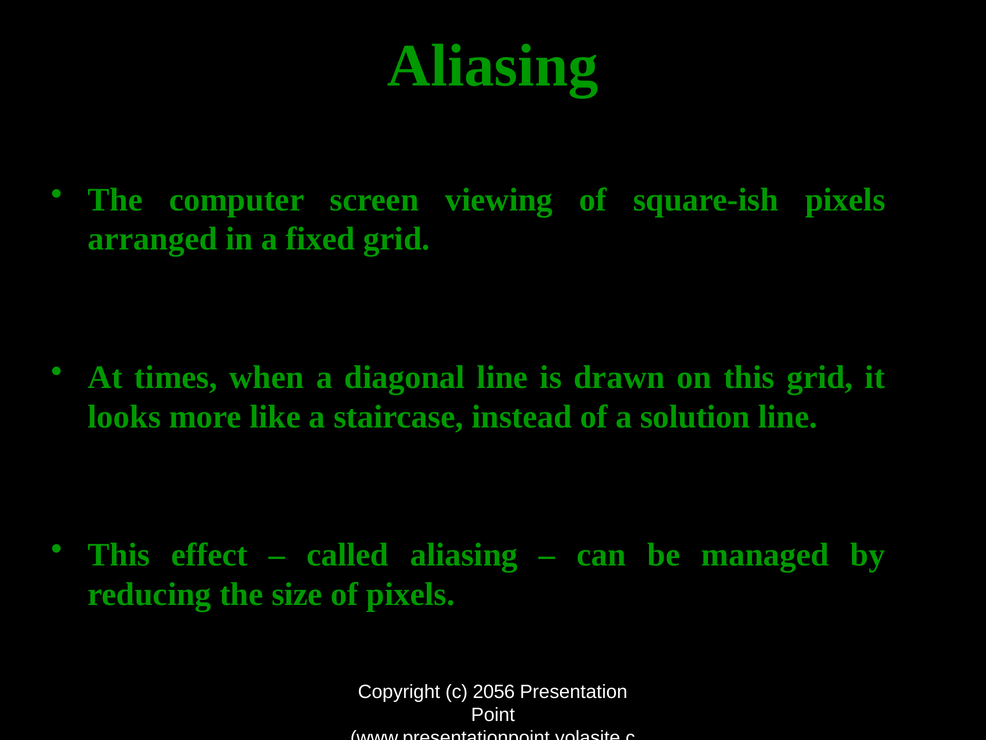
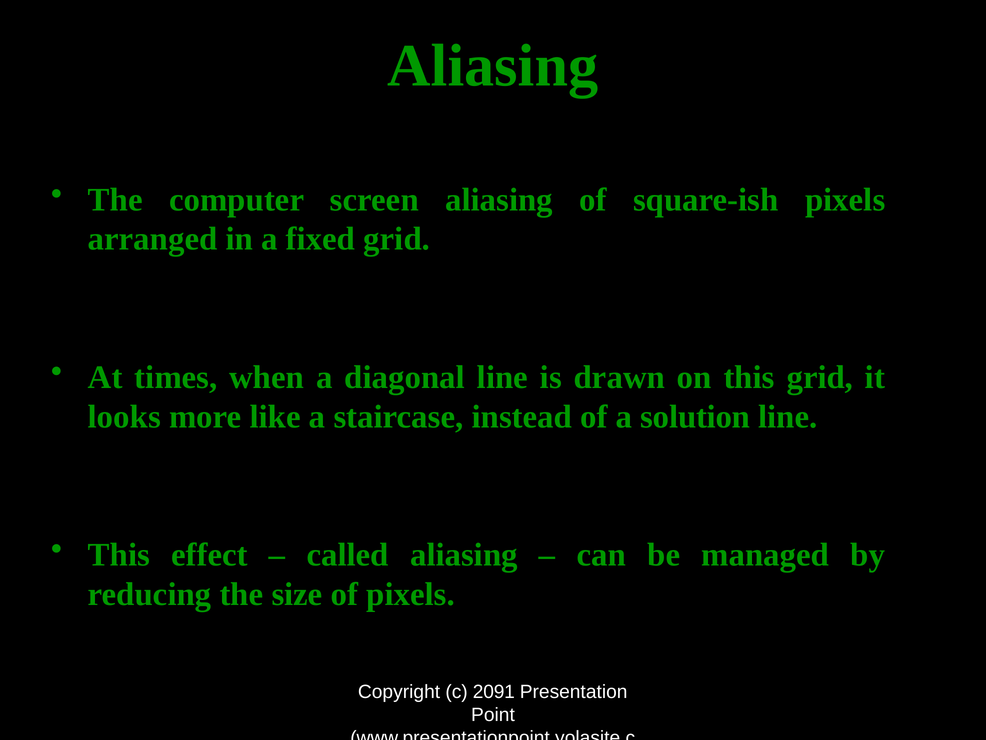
screen viewing: viewing -> aliasing (499, 200)
2056: 2056 -> 2091 (494, 691)
